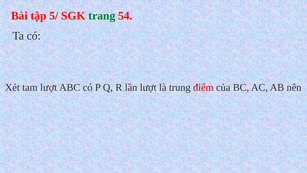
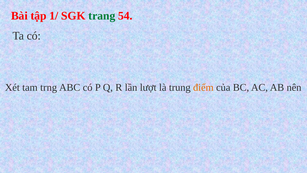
5/: 5/ -> 1/ (54, 16)
tam lượt: lượt -> trng (49, 87)
điểm colour: red -> orange (203, 87)
